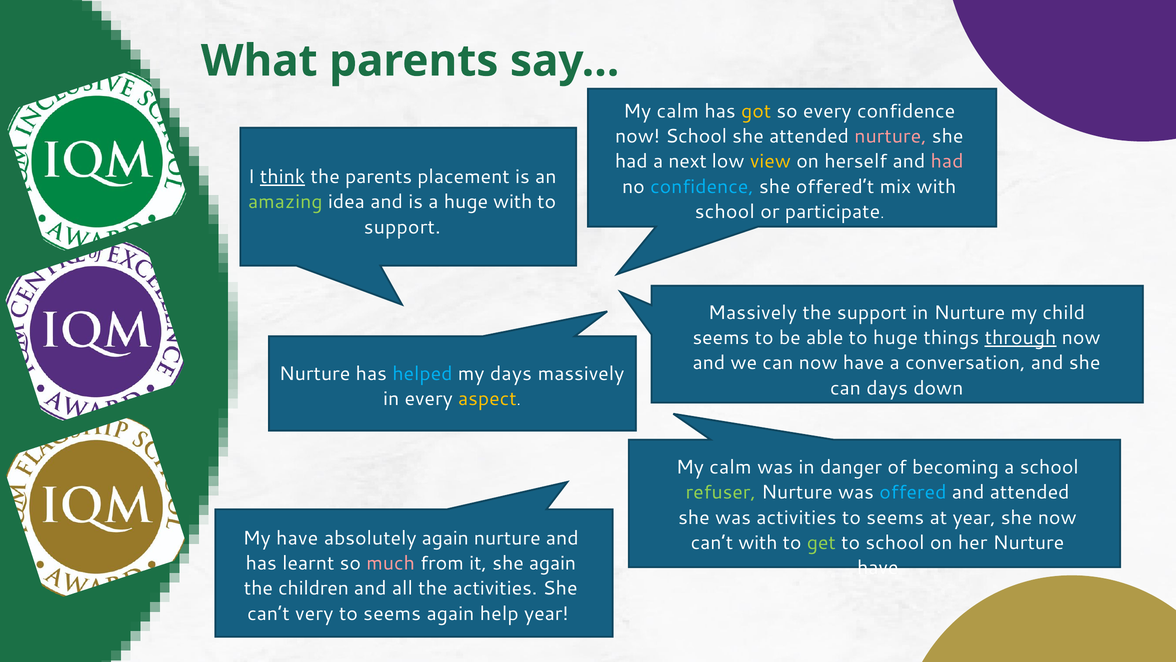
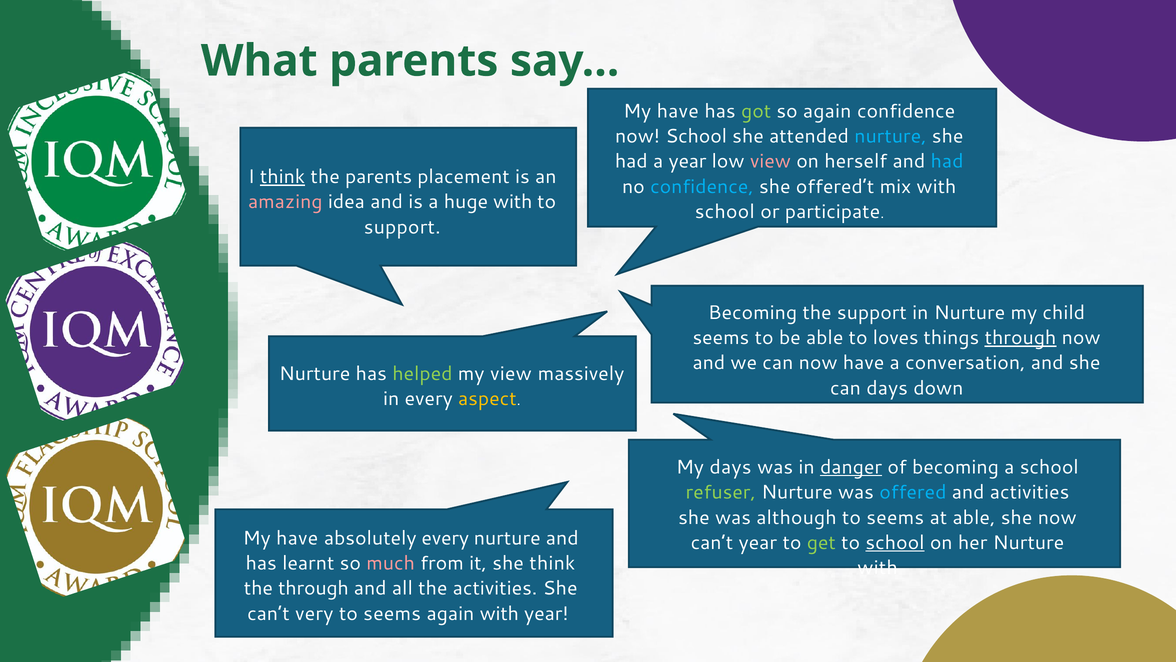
calm: calm -> have (678, 111)
got colour: yellow -> light green (756, 111)
so every: every -> again (827, 111)
nurture colour: pink -> light blue (890, 136)
a next: next -> year (688, 161)
view colour: yellow -> pink (770, 161)
had colour: pink -> light blue (947, 161)
amazing colour: light green -> pink (285, 202)
Massively: Massively -> Becoming (753, 312)
to huge: huge -> loves (896, 337)
helped colour: light blue -> light green (422, 373)
my days: days -> view (511, 373)
calm: calm -> days (730, 467)
danger underline: none -> present (851, 467)
and attended: attended -> activities (1030, 492)
was activities: activities -> although (796, 517)
at year: year -> able (974, 517)
absolutely again: again -> every (445, 538)
can’t with: with -> year (758, 542)
school underline: none -> present (895, 542)
she again: again -> think (552, 563)
have: have -> with (878, 567)
the children: children -> through (314, 588)
again help: help -> with (499, 613)
